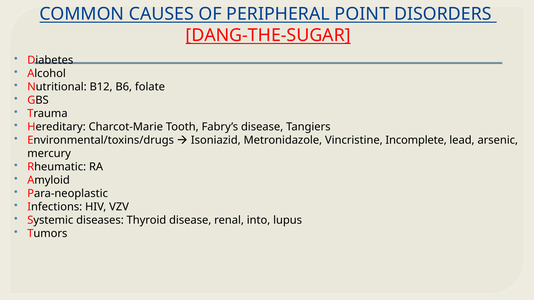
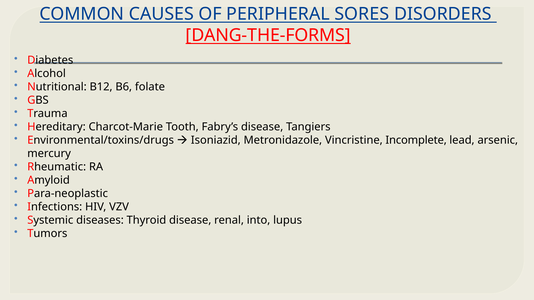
POINT: POINT -> SORES (362, 14)
DANG-THE-SUGAR: DANG-THE-SUGAR -> DANG-THE-FORMS (268, 35)
